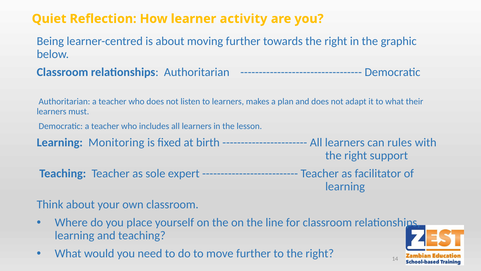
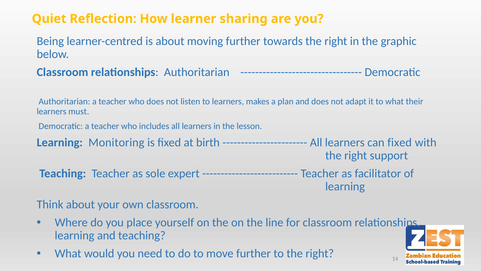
activity: activity -> sharing (244, 19)
can rules: rules -> fixed (400, 142)
